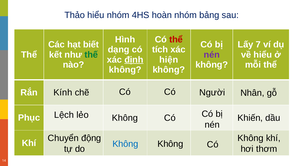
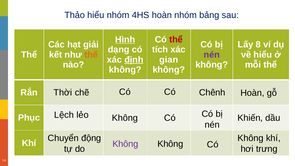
Hình underline: none -> present (125, 40)
biết: biết -> giải (91, 45)
7: 7 -> 8 (258, 45)
thế colour: green -> orange (91, 55)
hiện: hiện -> gian (169, 60)
Kính: Kính -> Thời (63, 92)
Người: Người -> Chênh (212, 92)
Nhân: Nhân -> Hoàn (252, 93)
Không colour: blue -> purple (125, 144)
thơm: thơm -> trưng (267, 149)
